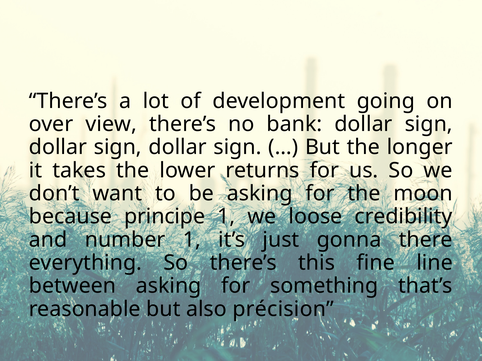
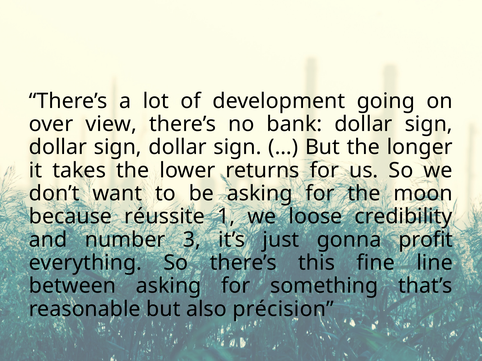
principe: principe -> réussite (165, 217)
number 1: 1 -> 3 (192, 240)
there: there -> profit (426, 240)
